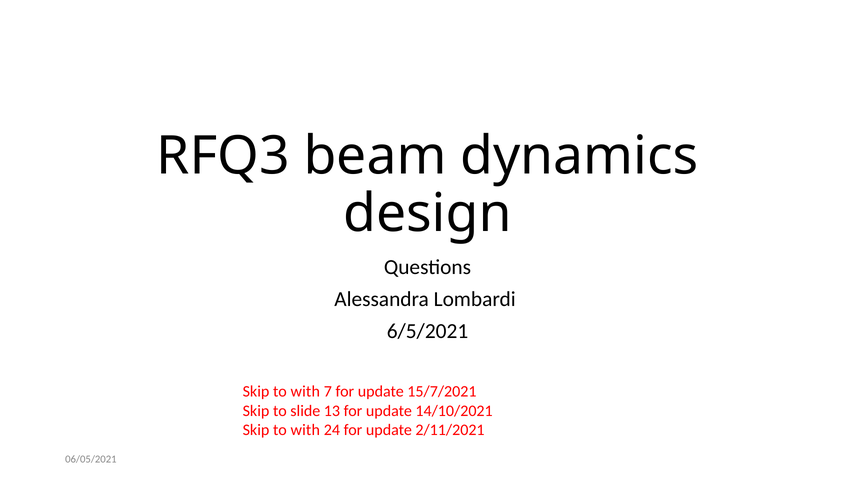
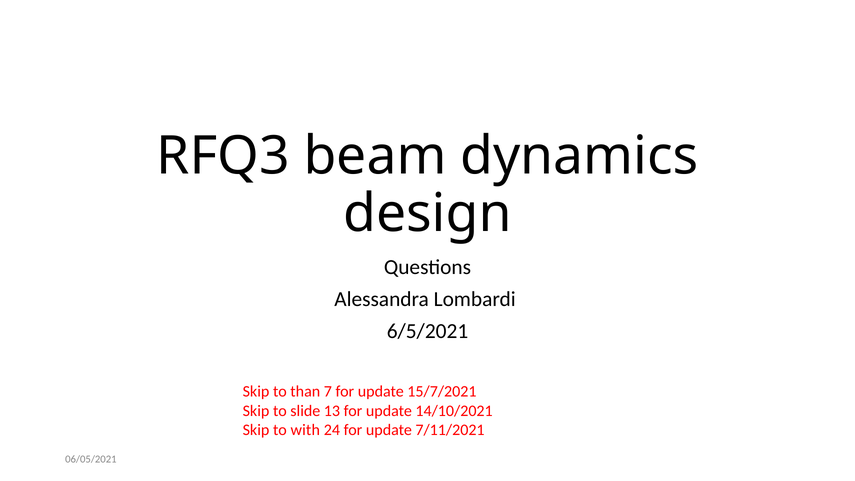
with: with -> than (305, 391)
2/11/2021: 2/11/2021 -> 7/11/2021 (450, 430)
